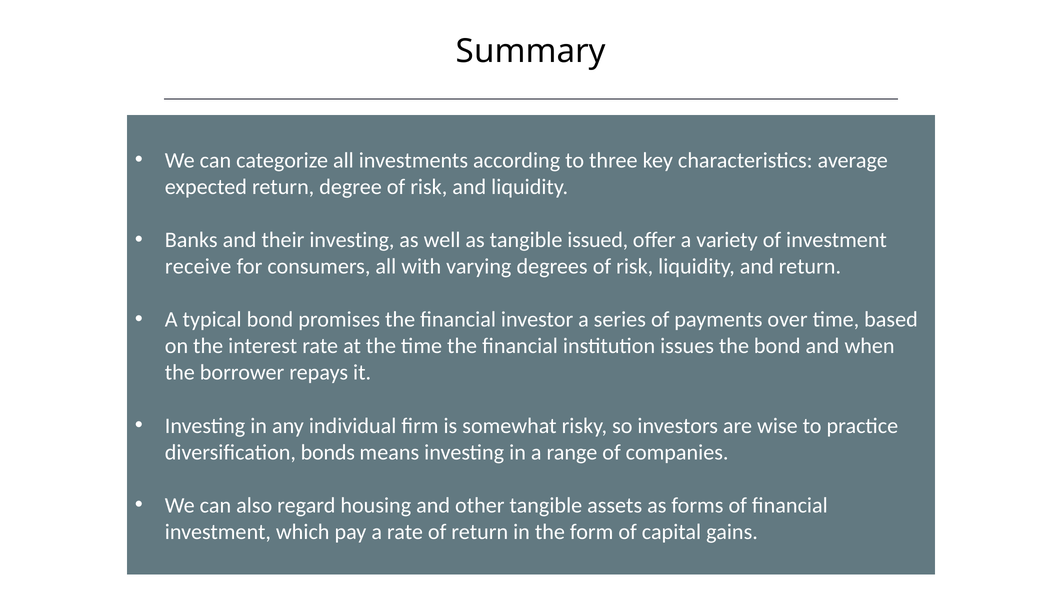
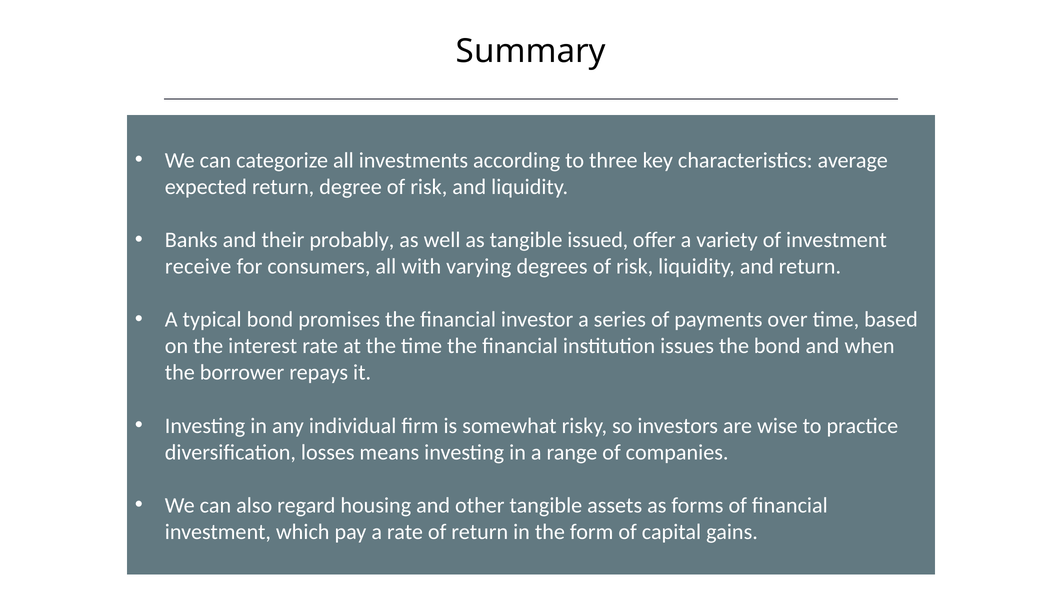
their investing: investing -> probably (352, 240)
bonds: bonds -> losses (328, 453)
